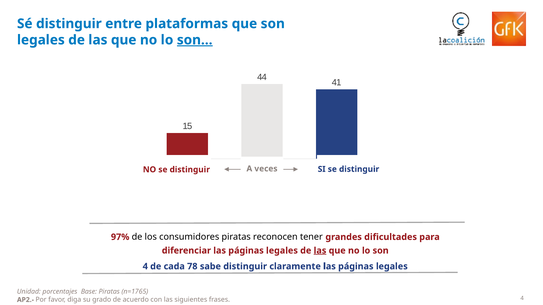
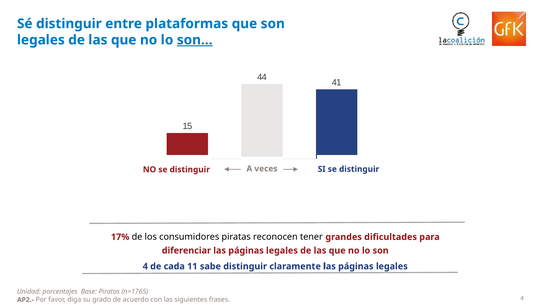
97%: 97% -> 17% (120, 237)
las underline: present -> none (320, 251)
78: 78 -> 11 (192, 267)
